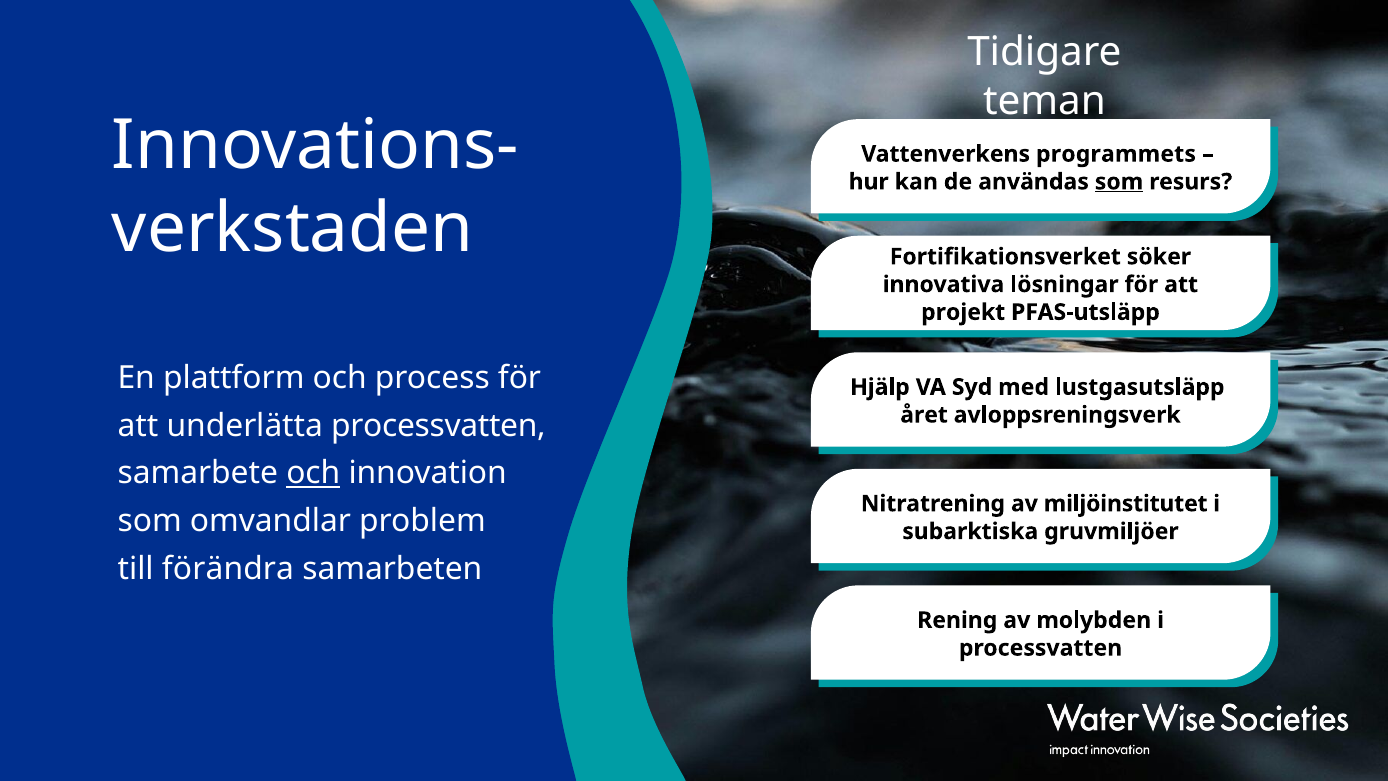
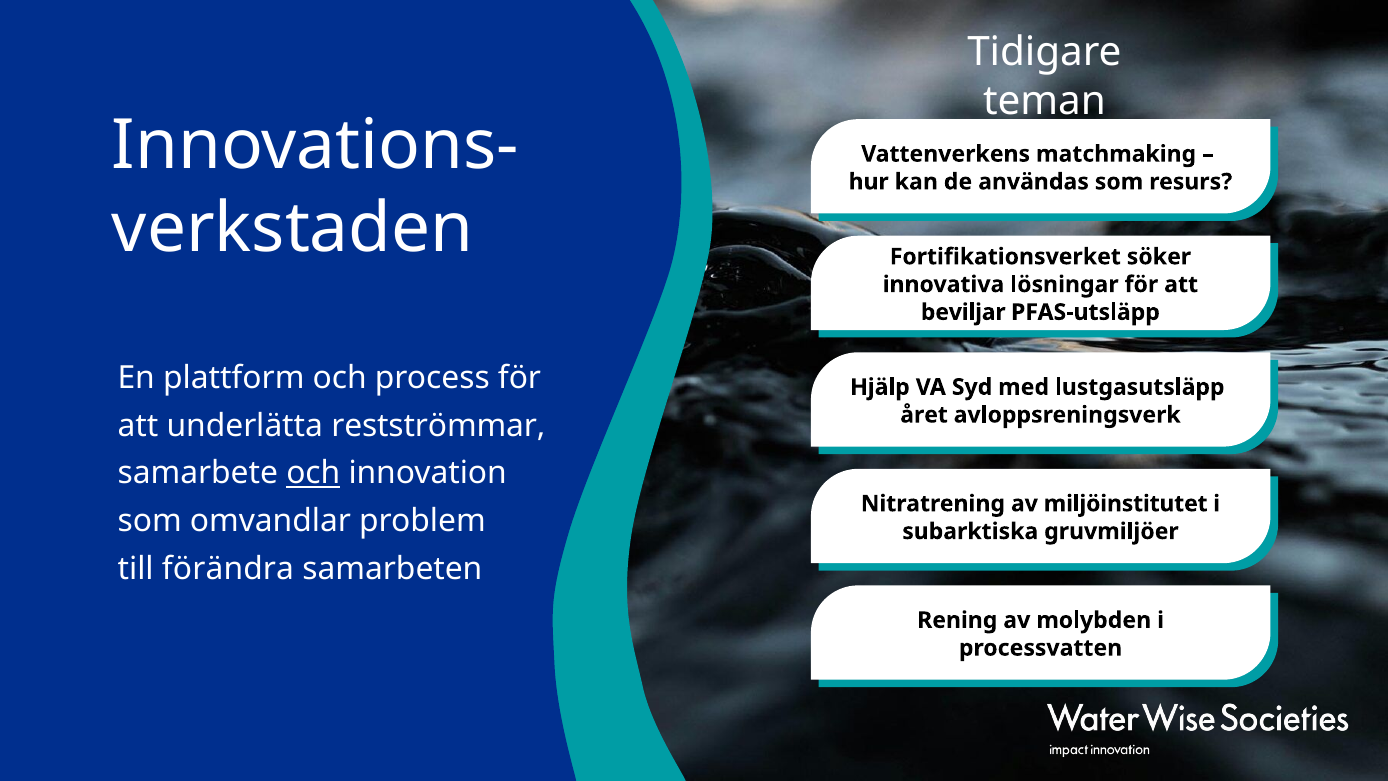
programmets: programmets -> matchmaking (1116, 154)
som underline: present -> none (1119, 182)
projekt: projekt -> beviljar (963, 312)
underlätta processvatten: processvatten -> restströmmar (438, 425)
